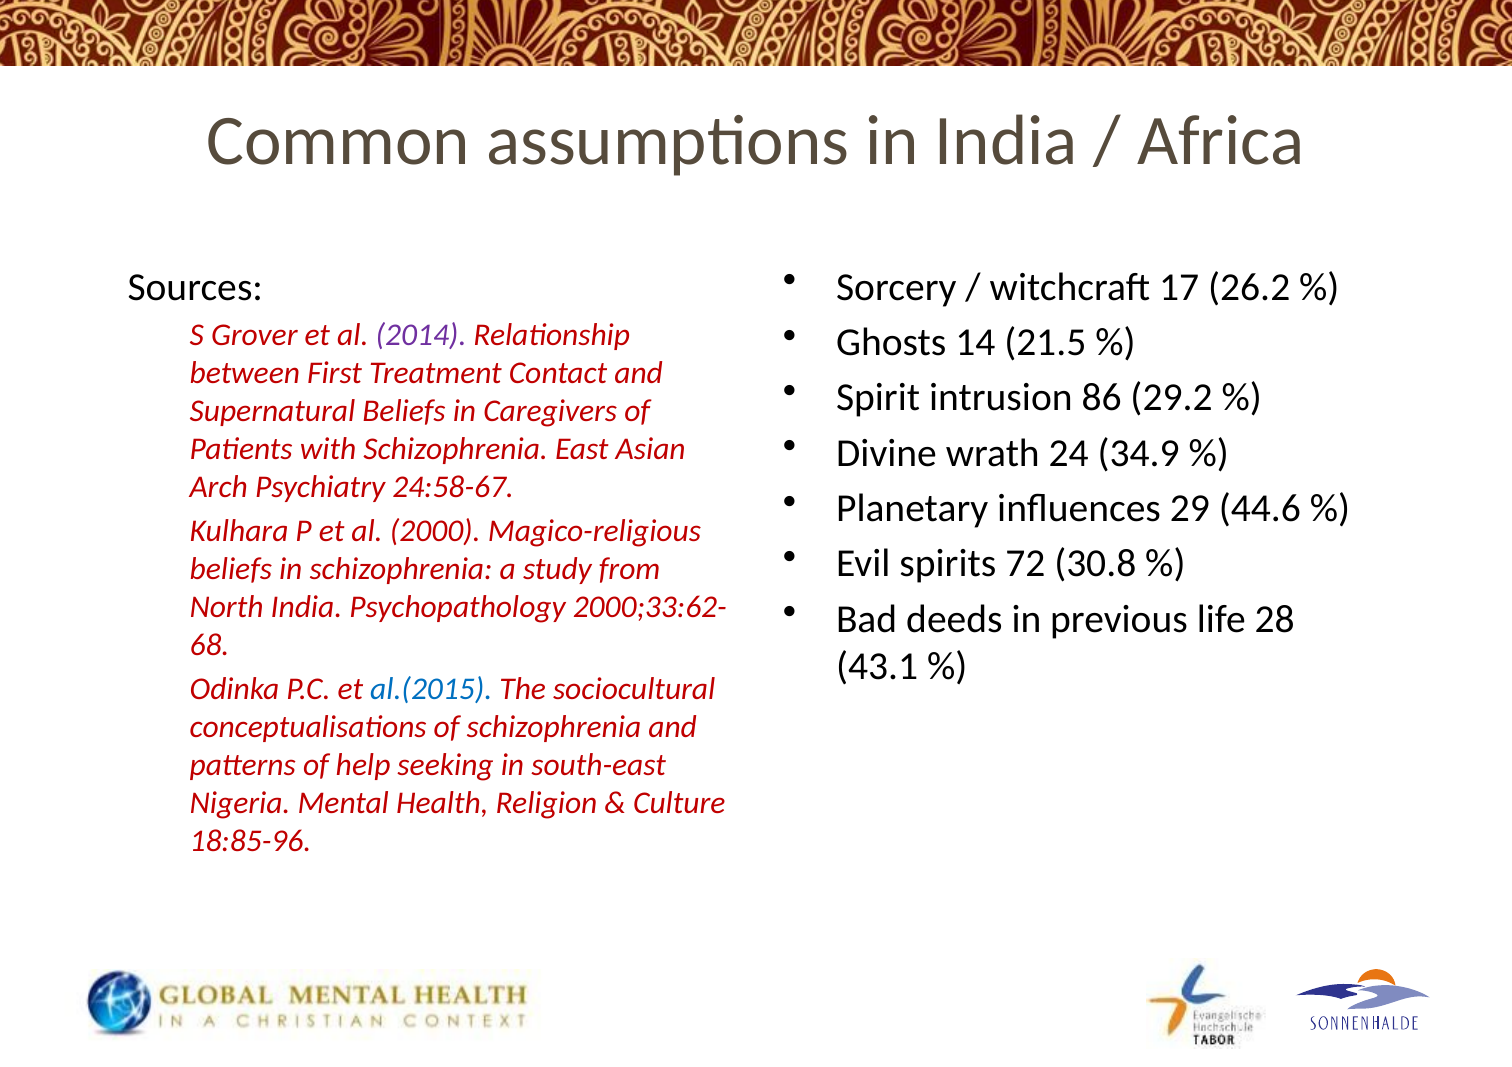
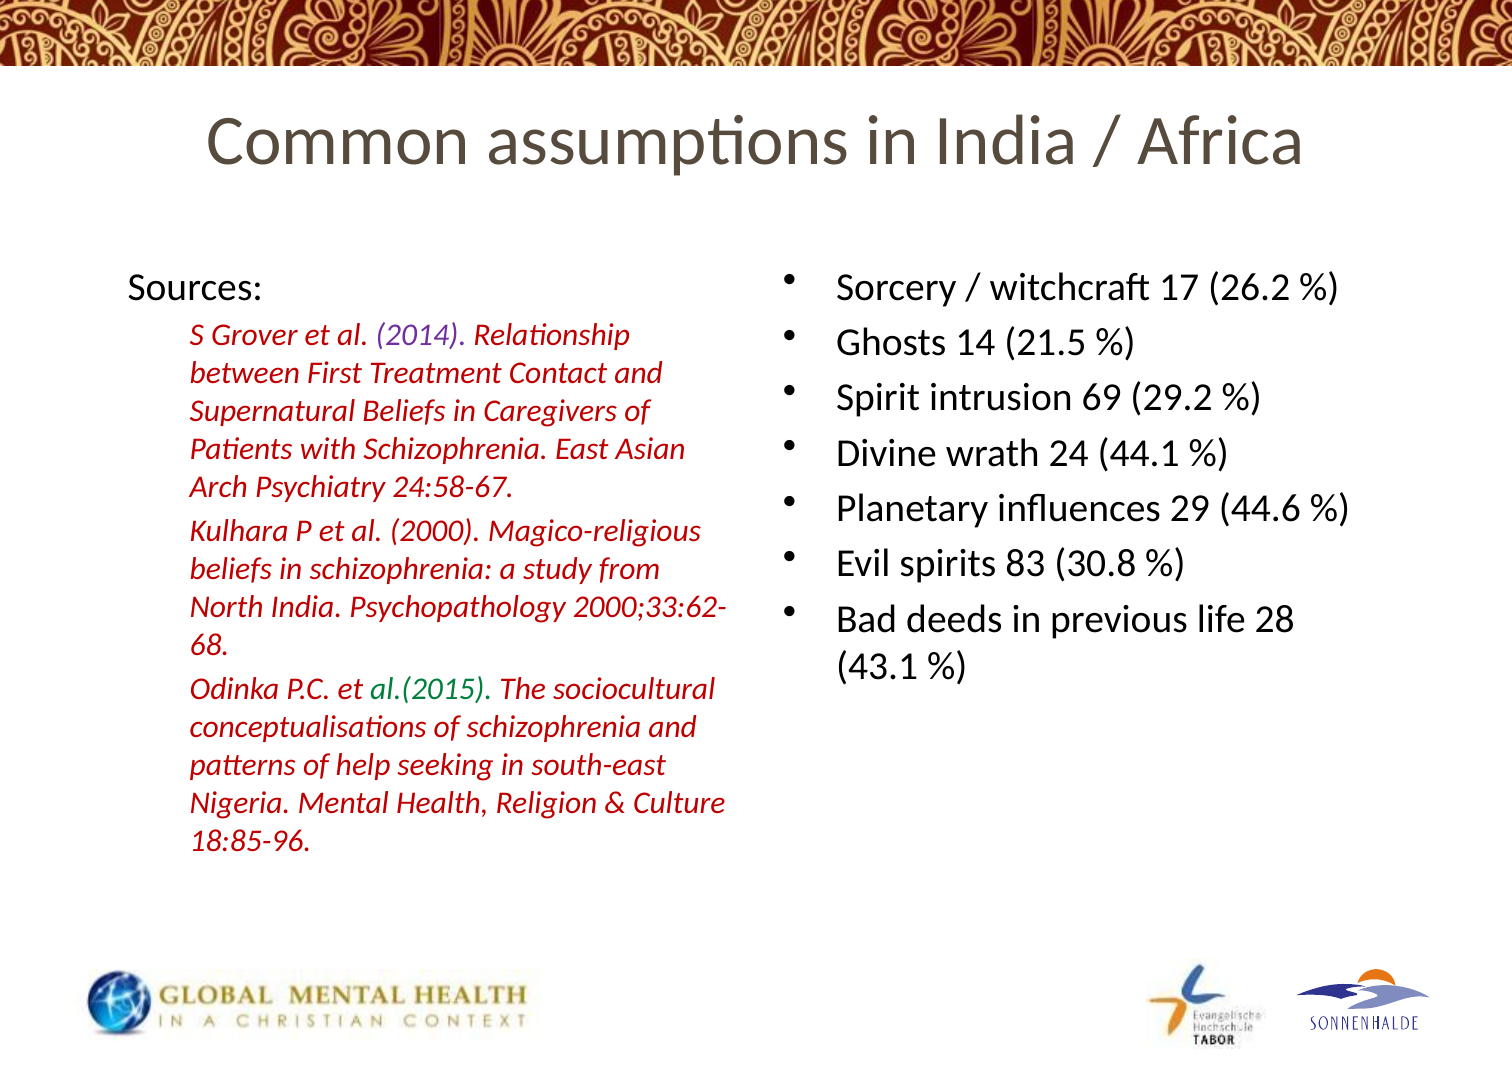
86: 86 -> 69 (1102, 398)
34.9: 34.9 -> 44.1 (1139, 453)
72: 72 -> 83 (1025, 563)
al.(2015 colour: blue -> green (431, 689)
